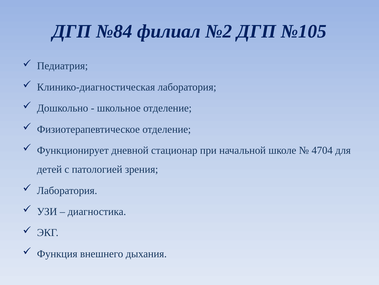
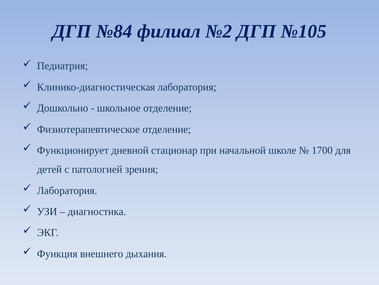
4704: 4704 -> 1700 (322, 150)
